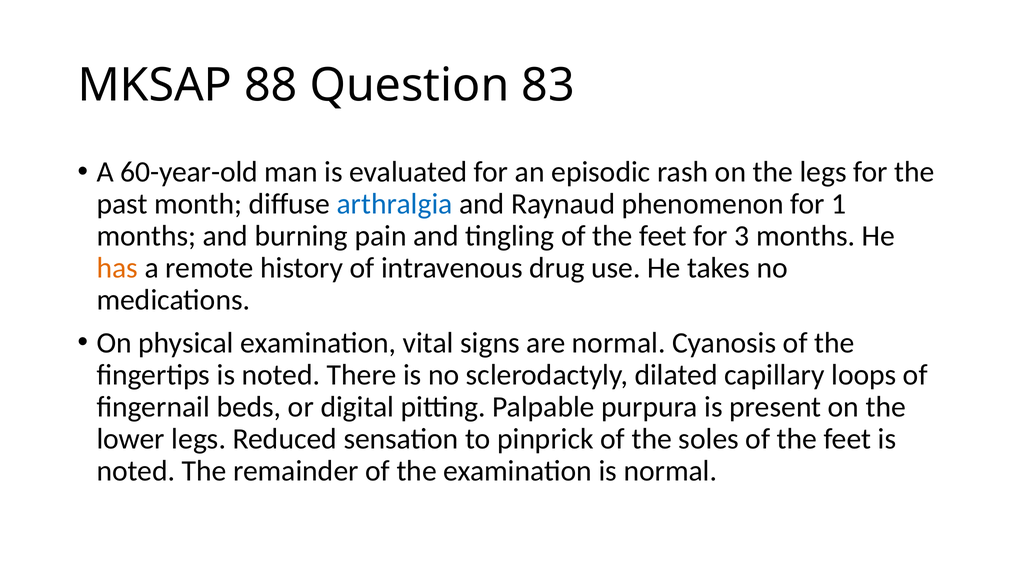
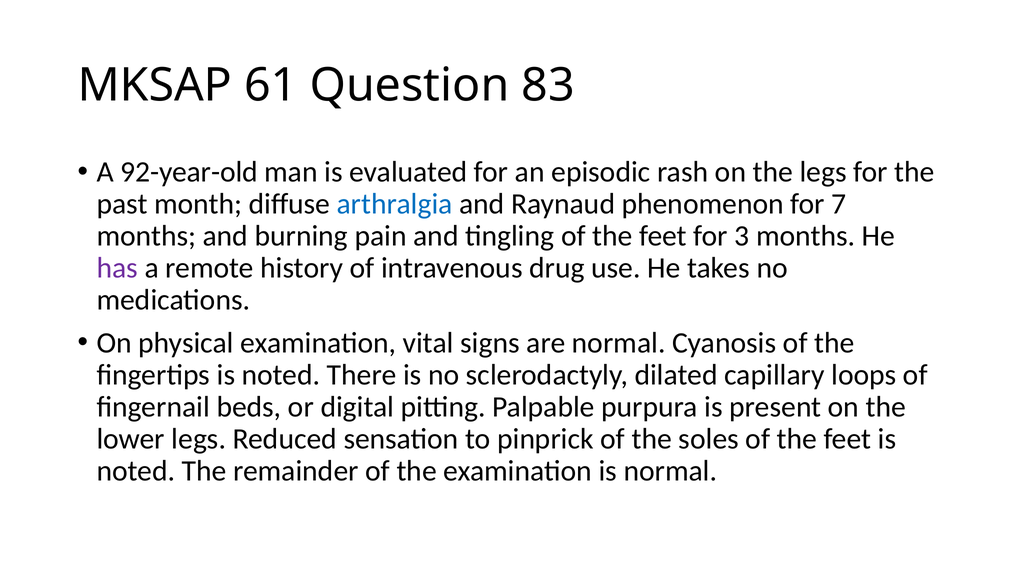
88: 88 -> 61 (271, 85)
60-year-old: 60-year-old -> 92-year-old (189, 172)
1: 1 -> 7 (839, 204)
has colour: orange -> purple (117, 268)
